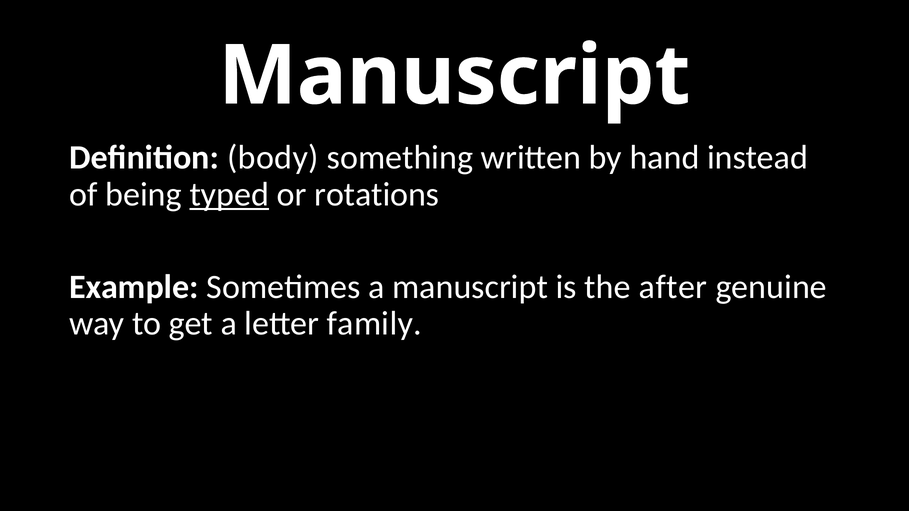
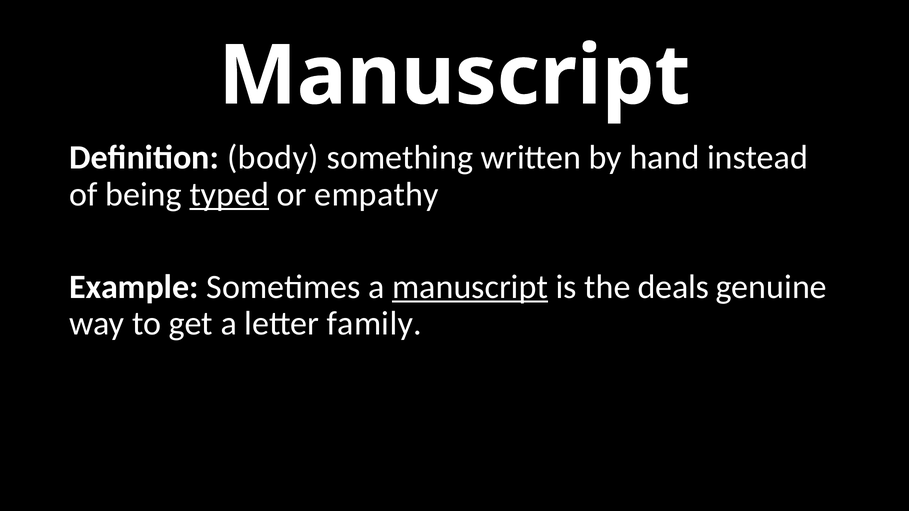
rotations: rotations -> empathy (377, 195)
manuscript underline: none -> present (470, 287)
after: after -> deals (673, 287)
